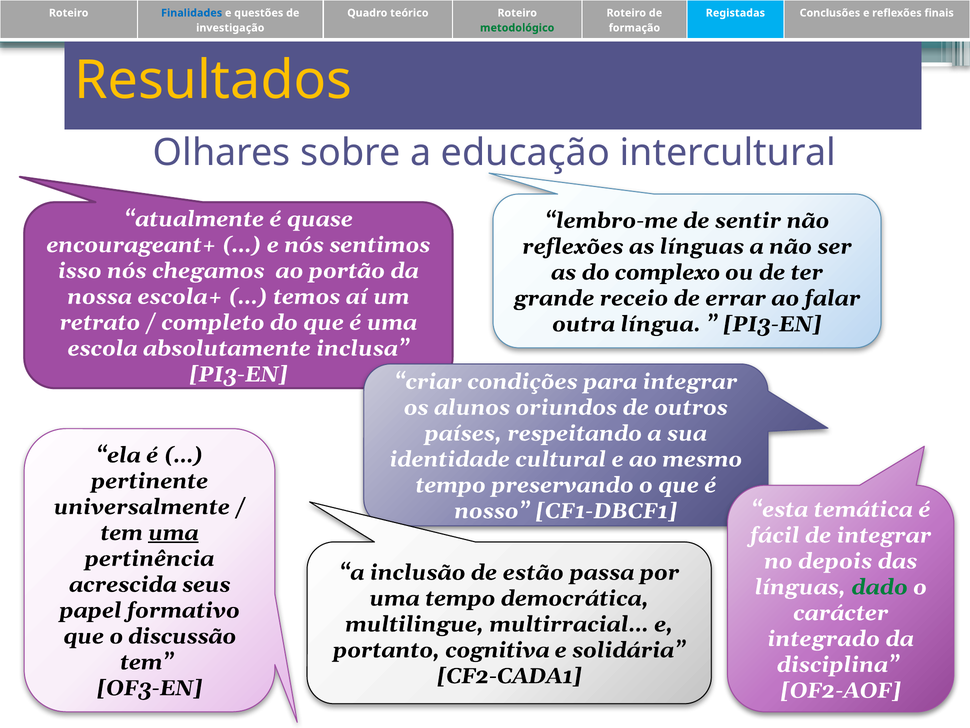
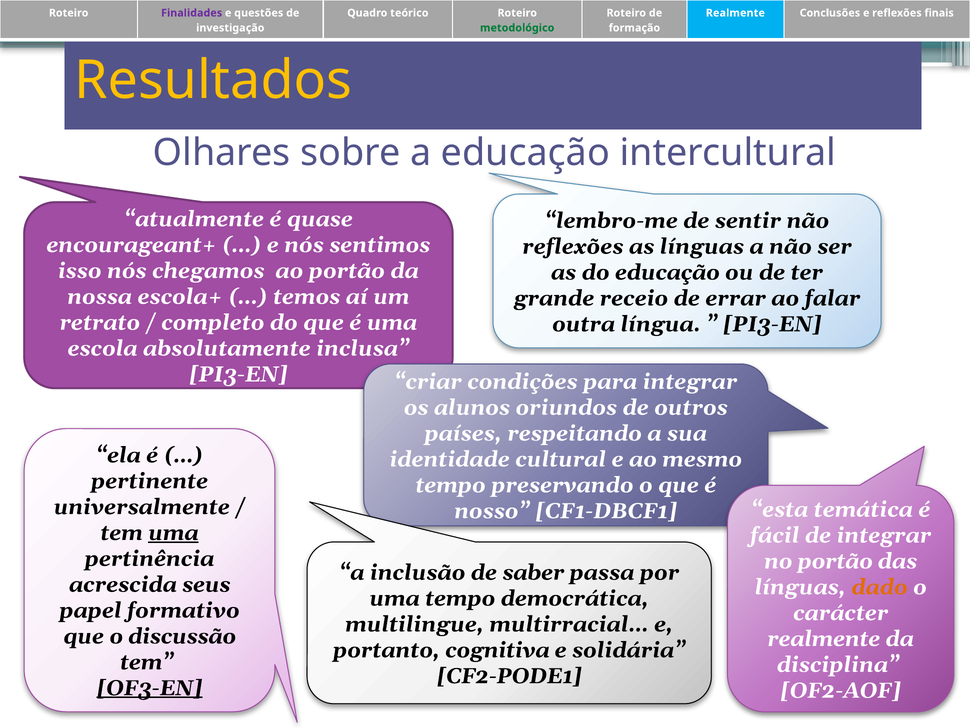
Finalidades colour: blue -> purple (192, 13)
Registadas: Registadas -> Realmente (735, 13)
do complexo: complexo -> educação (667, 272)
no depois: depois -> portão (835, 561)
estão: estão -> saber (533, 572)
dado colour: green -> orange (879, 587)
integrado: integrado -> realmente (824, 638)
CF2-CADA1: CF2-CADA1 -> CF2-PODE1 (509, 676)
OF3-EN underline: none -> present (150, 688)
